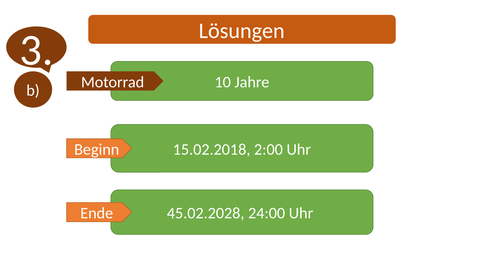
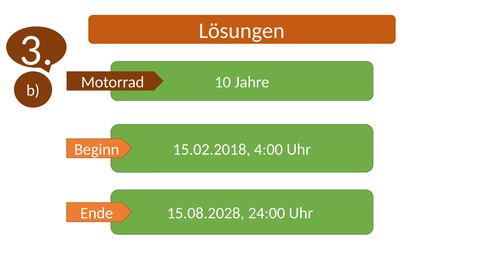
2:00: 2:00 -> 4:00 (268, 150)
45.02.2028: 45.02.2028 -> 15.08.2028 (206, 213)
